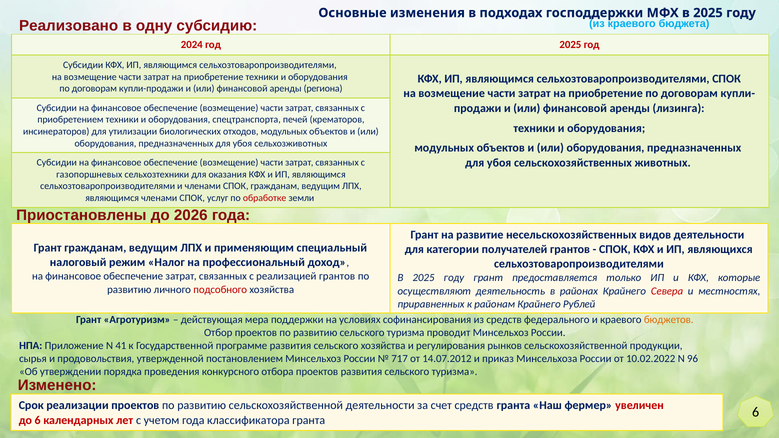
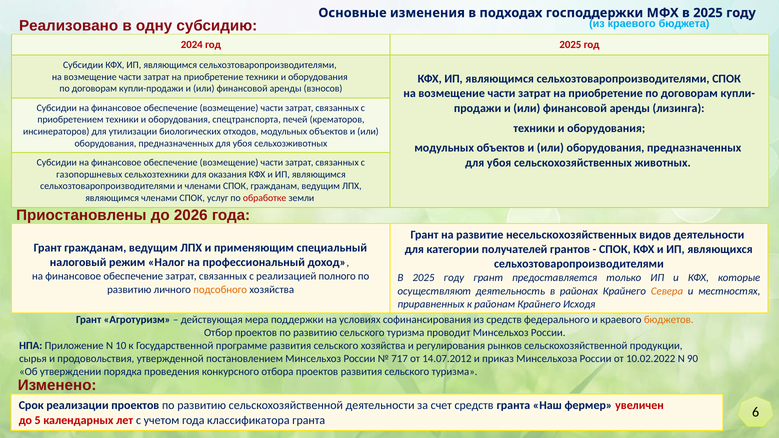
региона: региона -> взносов (323, 89)
реализацией грантов: грантов -> полного (337, 276)
подсобного colour: red -> orange (220, 290)
Севера colour: red -> orange (667, 291)
Рублей: Рублей -> Исходя (579, 304)
41: 41 -> 10 (121, 346)
96: 96 -> 90 (693, 359)
до 6: 6 -> 5 (38, 420)
